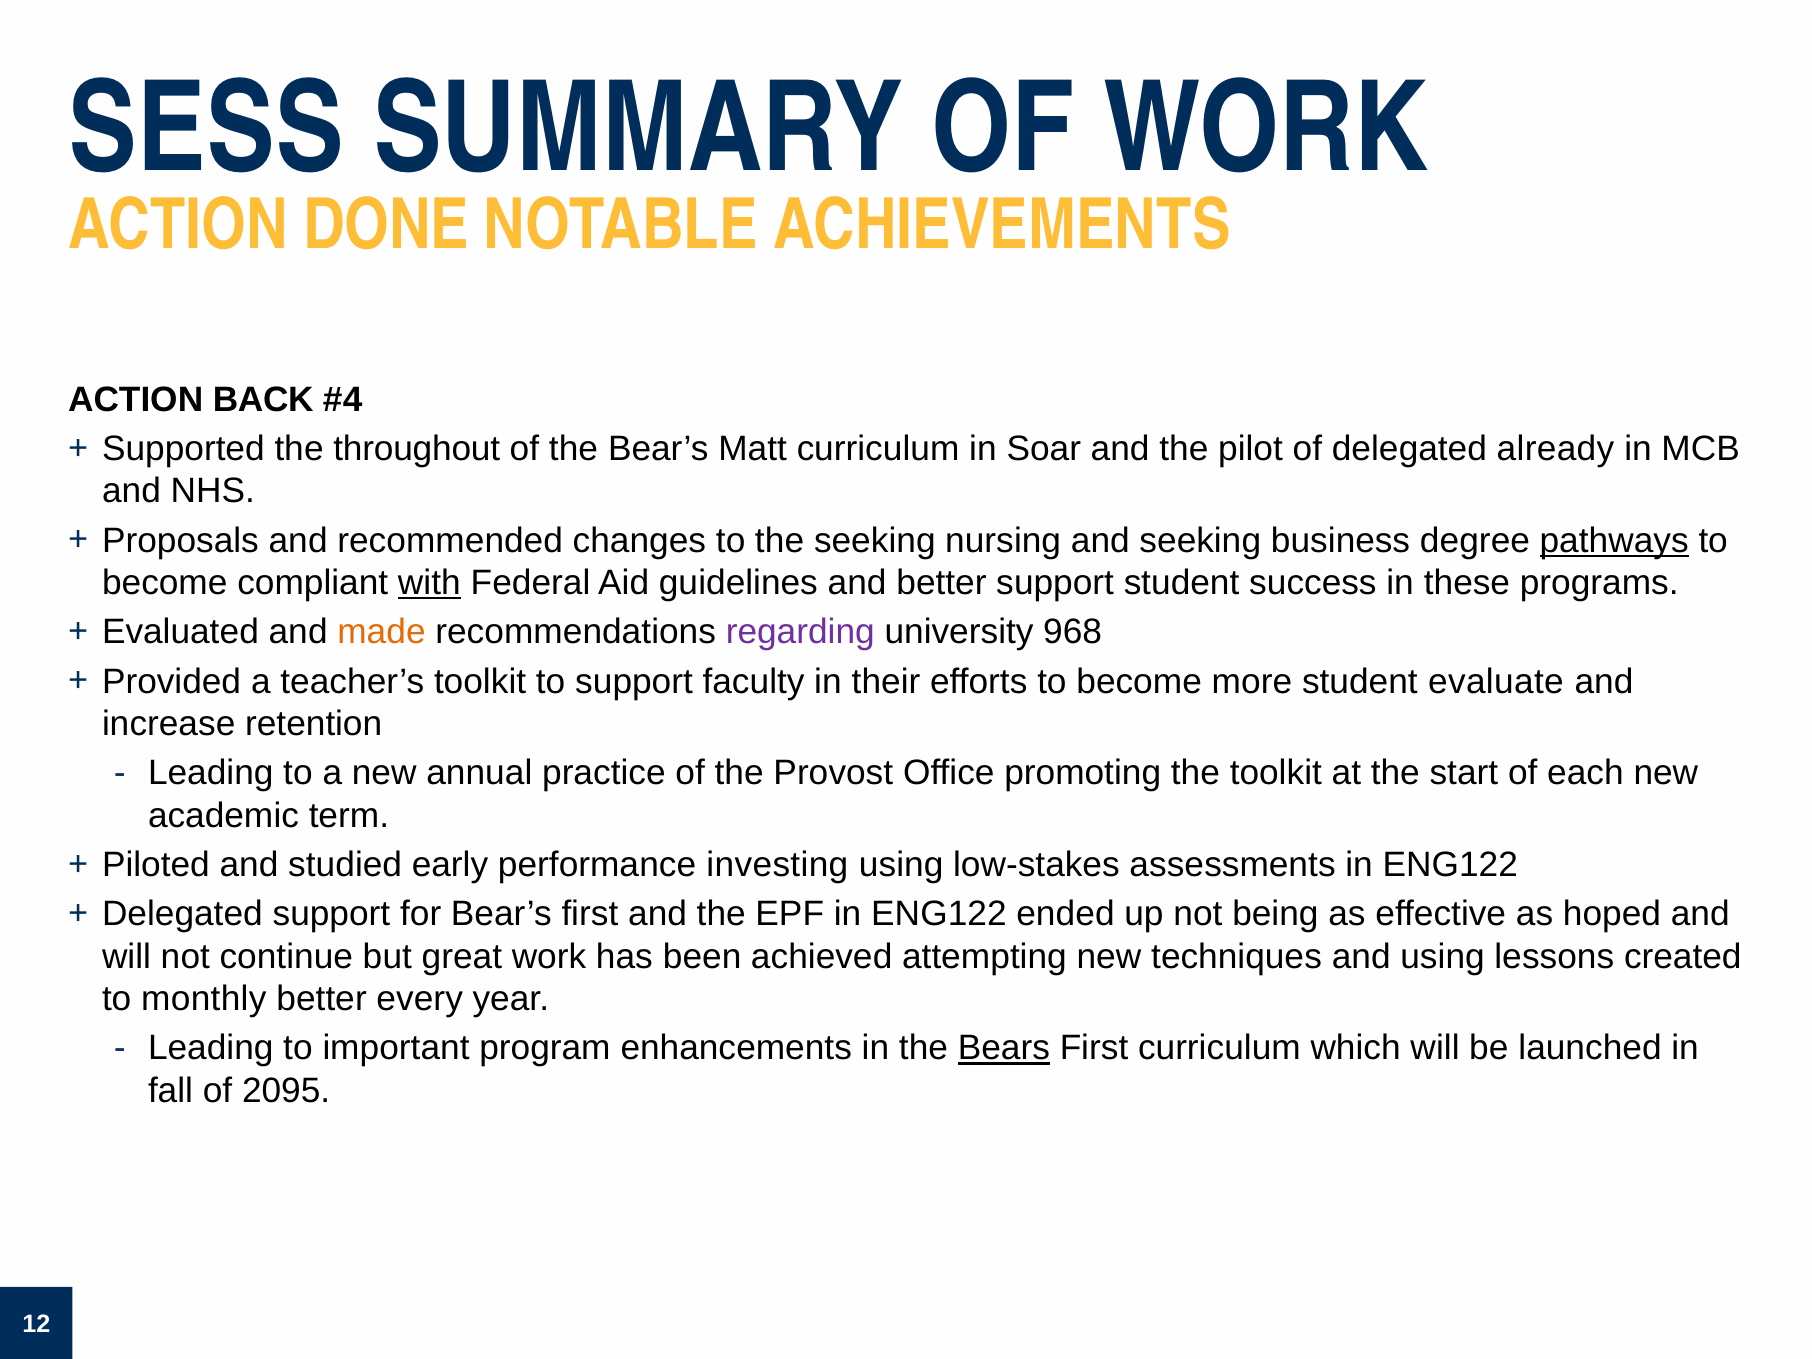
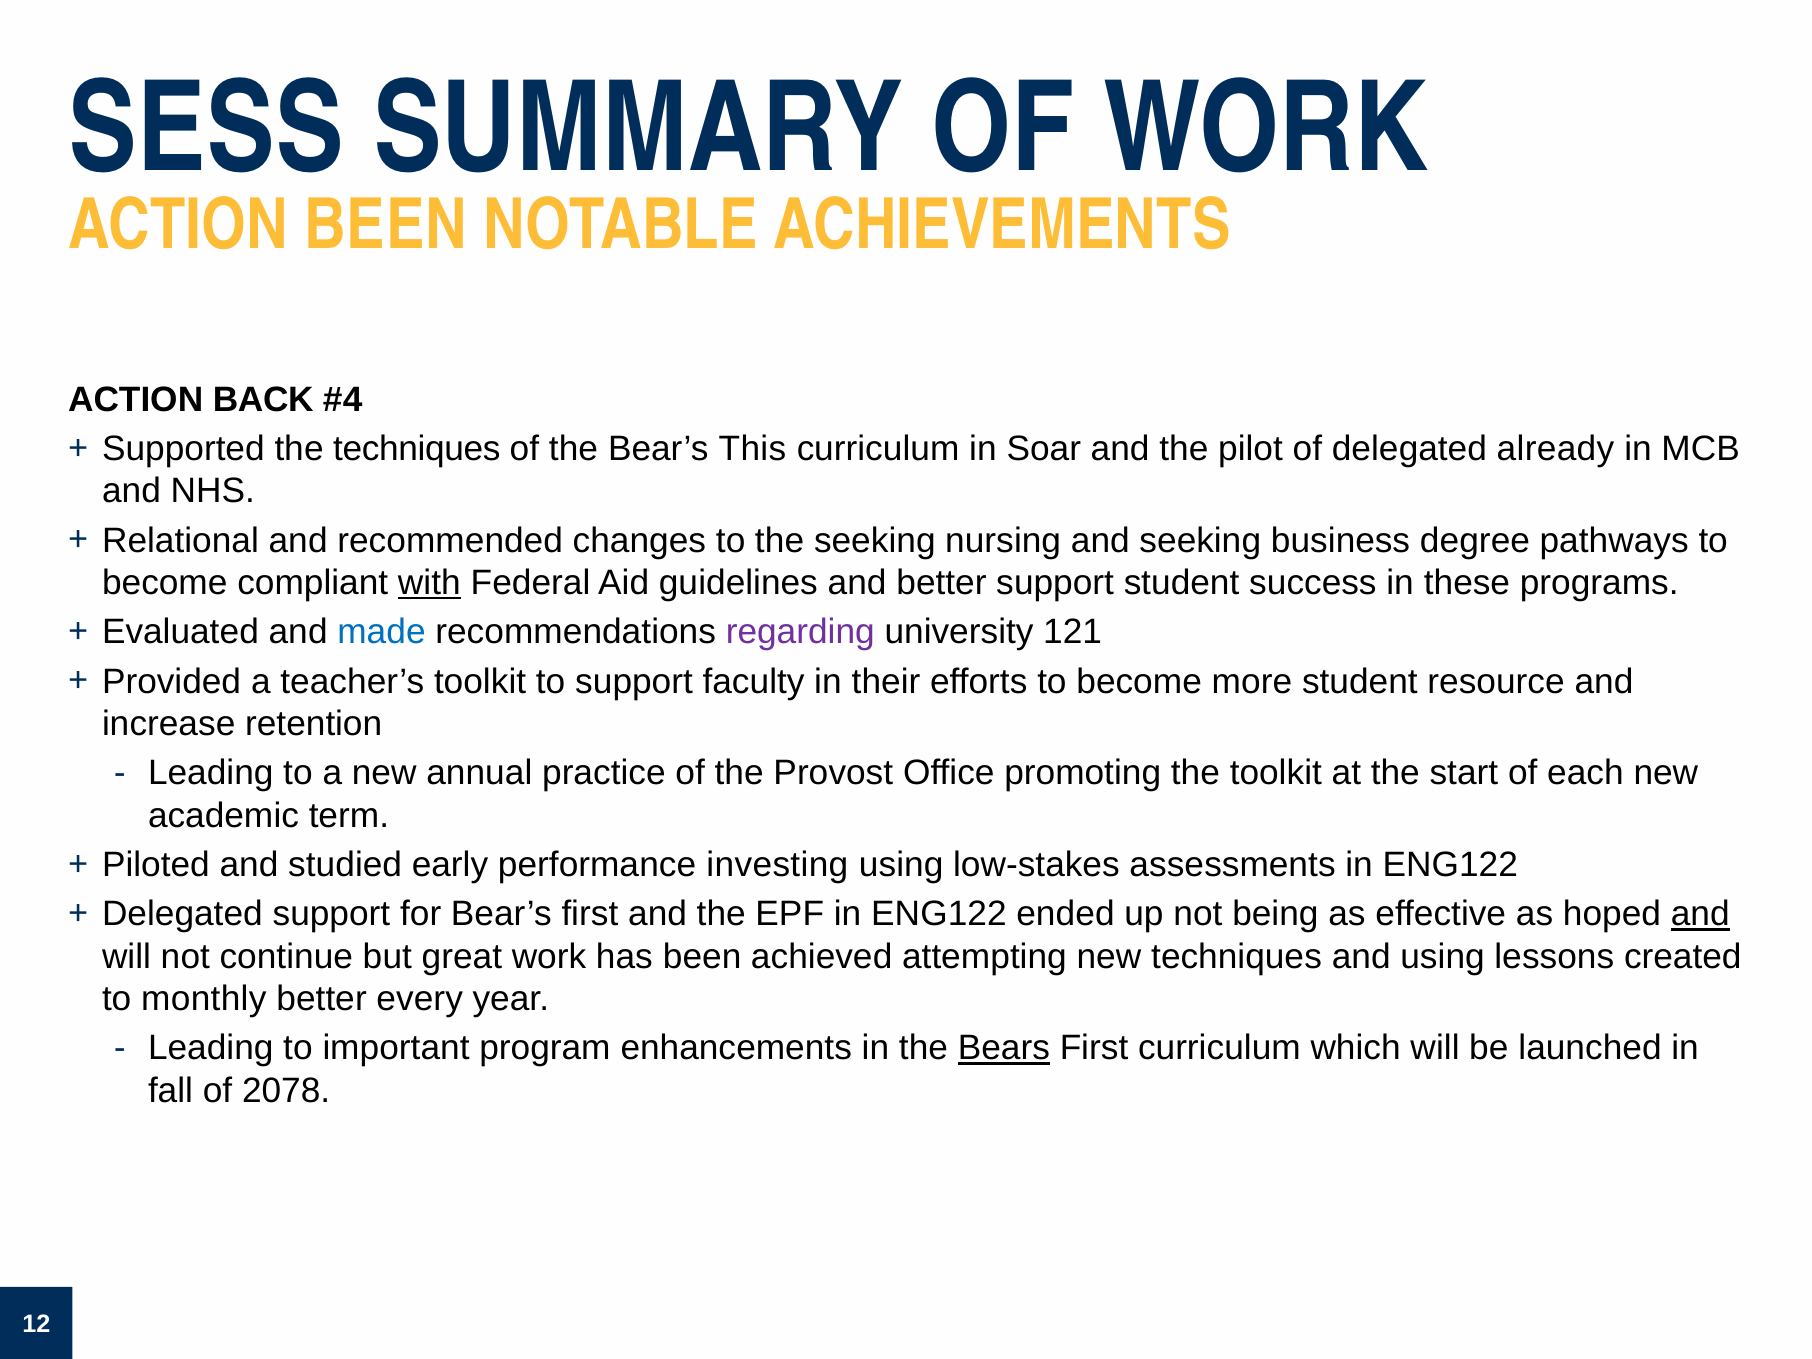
ACTION DONE: DONE -> BEEN (386, 225)
the throughout: throughout -> techniques (417, 449)
Matt: Matt -> This (752, 449)
Proposals: Proposals -> Relational (180, 541)
pathways underline: present -> none (1614, 541)
made colour: orange -> blue (381, 632)
968: 968 -> 121 (1073, 632)
evaluate: evaluate -> resource (1496, 682)
and underline: none -> present (1700, 914)
2095: 2095 -> 2078 (286, 1091)
